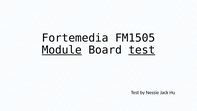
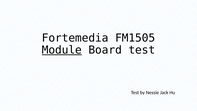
test underline: present -> none (142, 50)
